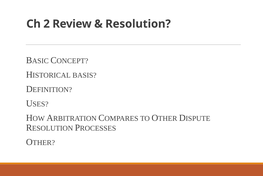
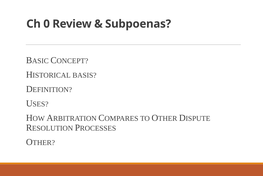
2: 2 -> 0 (47, 24)
Resolution: Resolution -> Subpoenas (138, 24)
